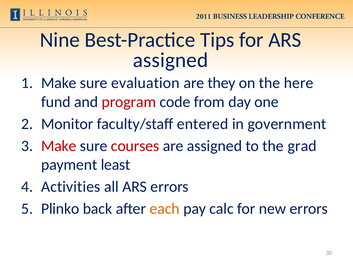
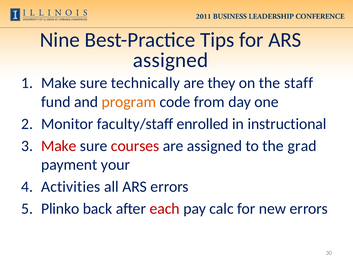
evaluation: evaluation -> technically (145, 83)
here: here -> staff (299, 83)
program colour: red -> orange (129, 102)
entered: entered -> enrolled (203, 124)
government: government -> instructional (287, 124)
least: least -> your (116, 165)
each colour: orange -> red (165, 209)
